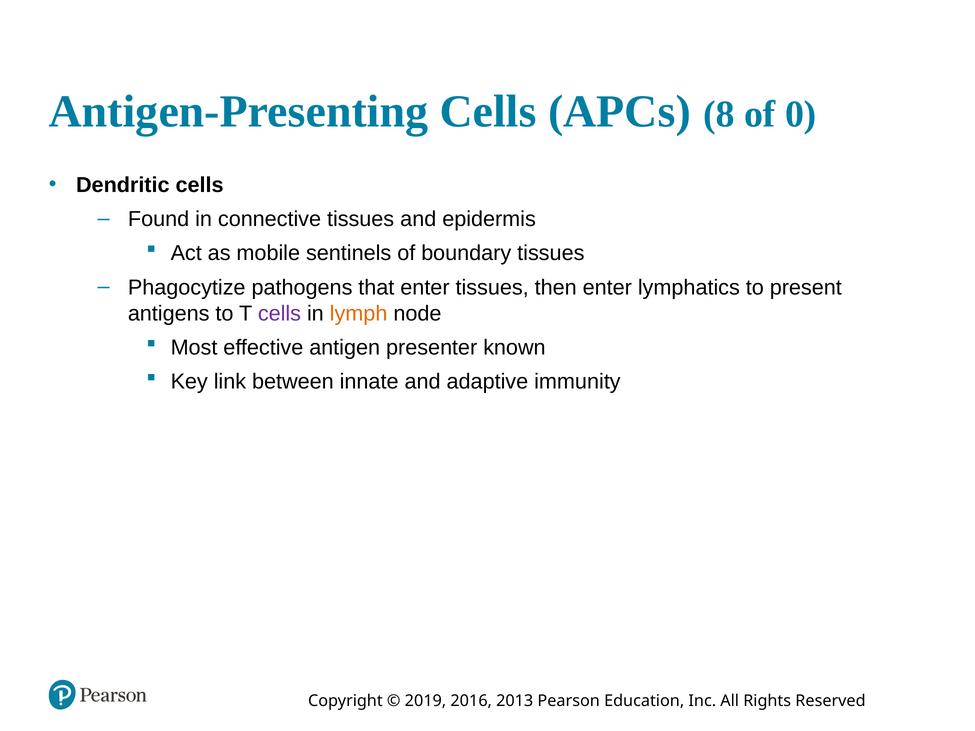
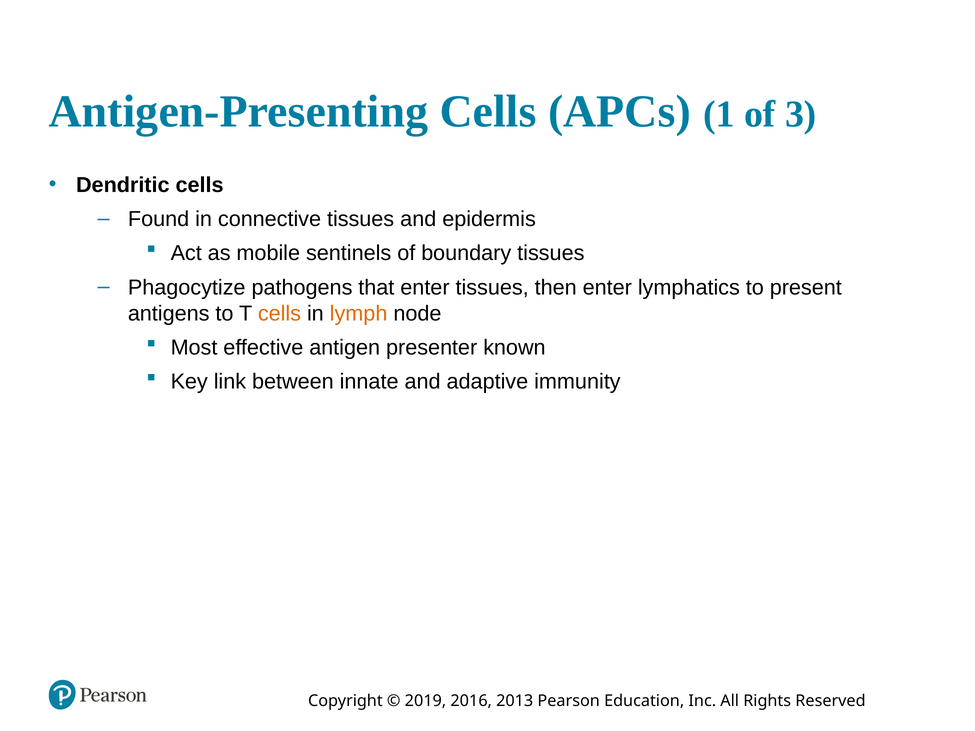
8: 8 -> 1 (719, 114)
0: 0 -> 3 (801, 114)
cells colour: purple -> orange (280, 313)
